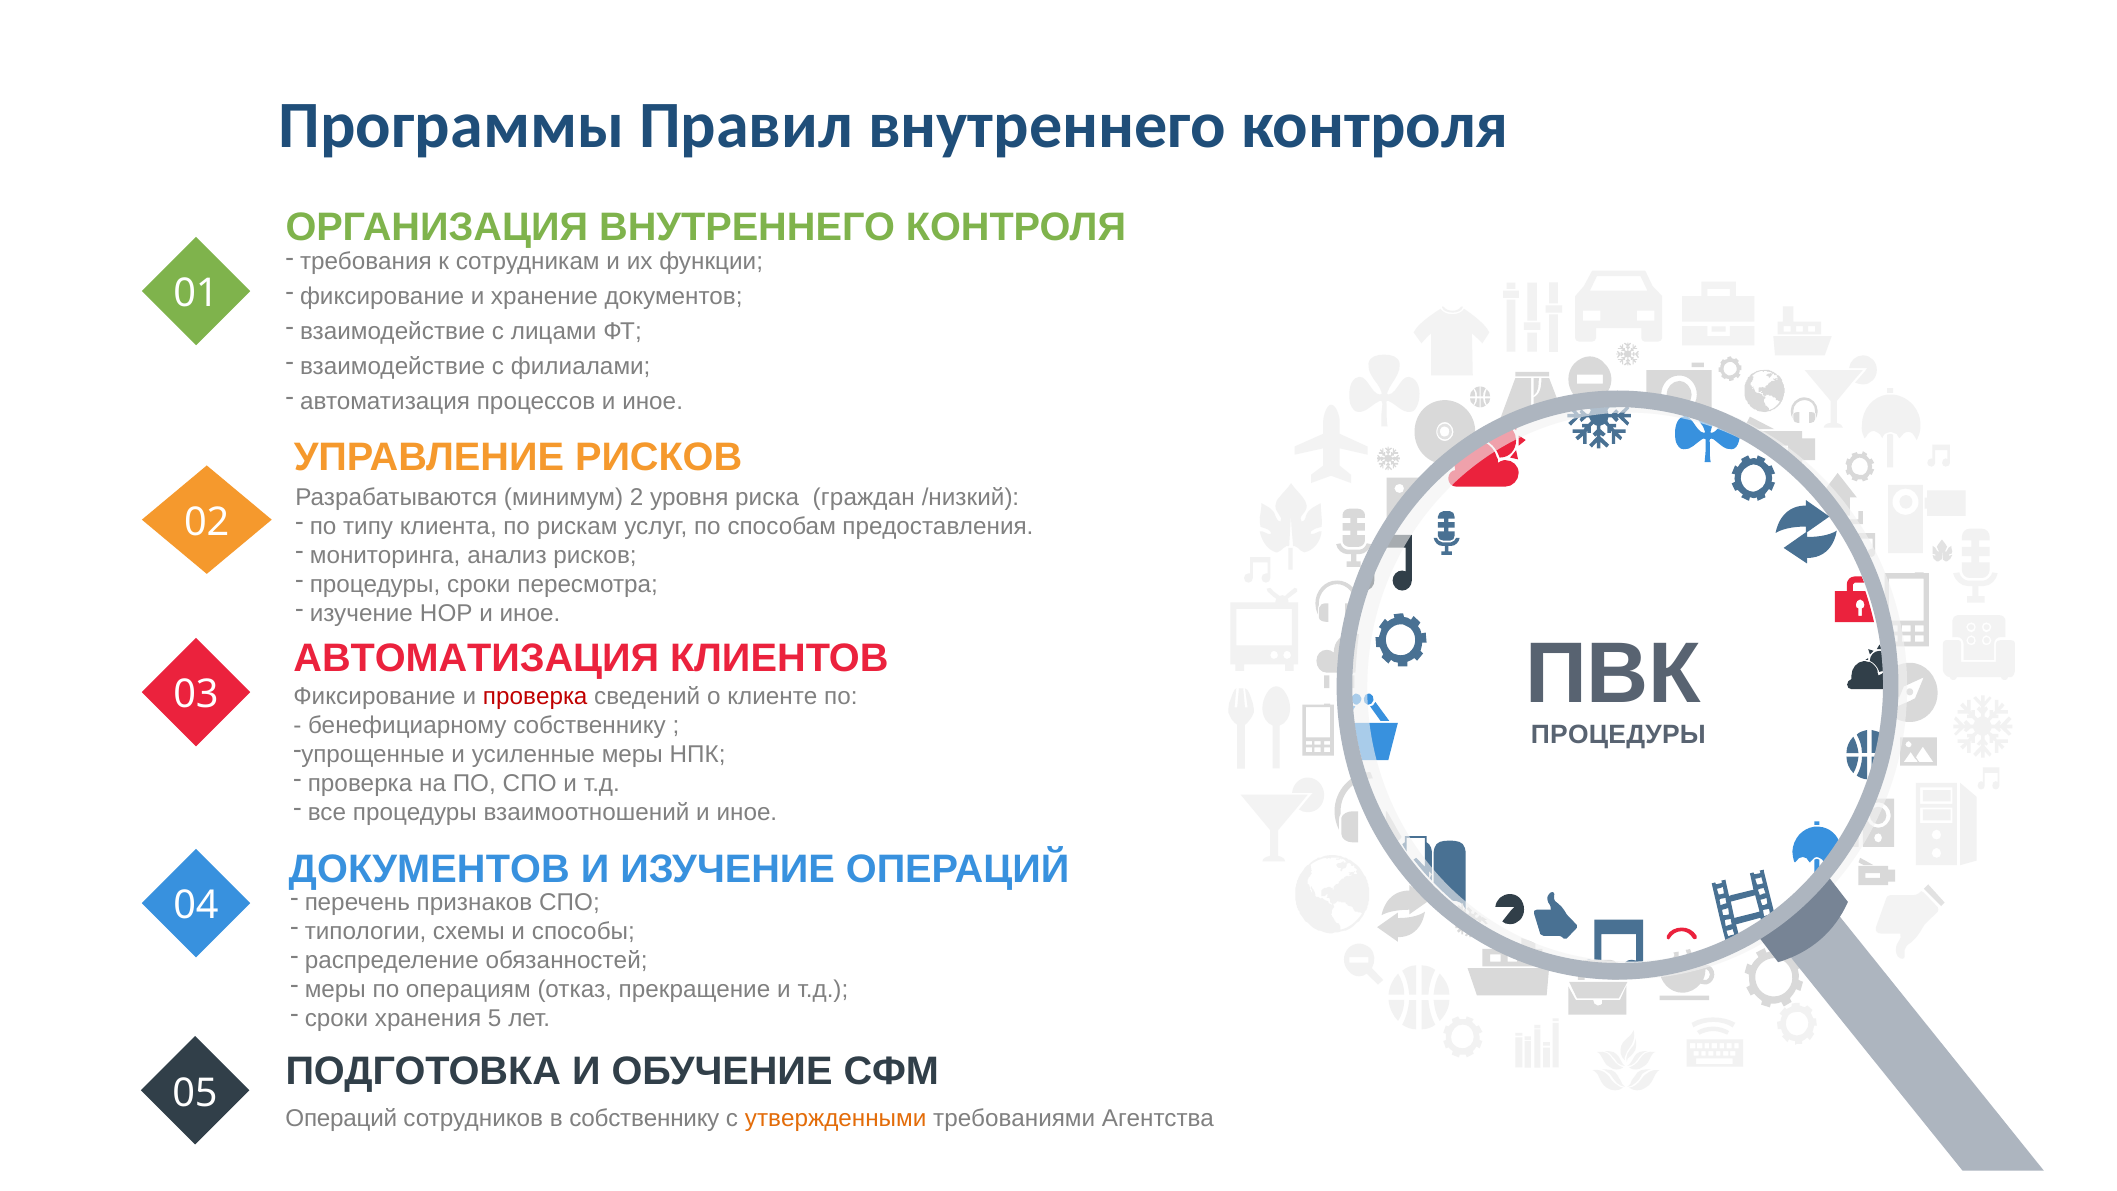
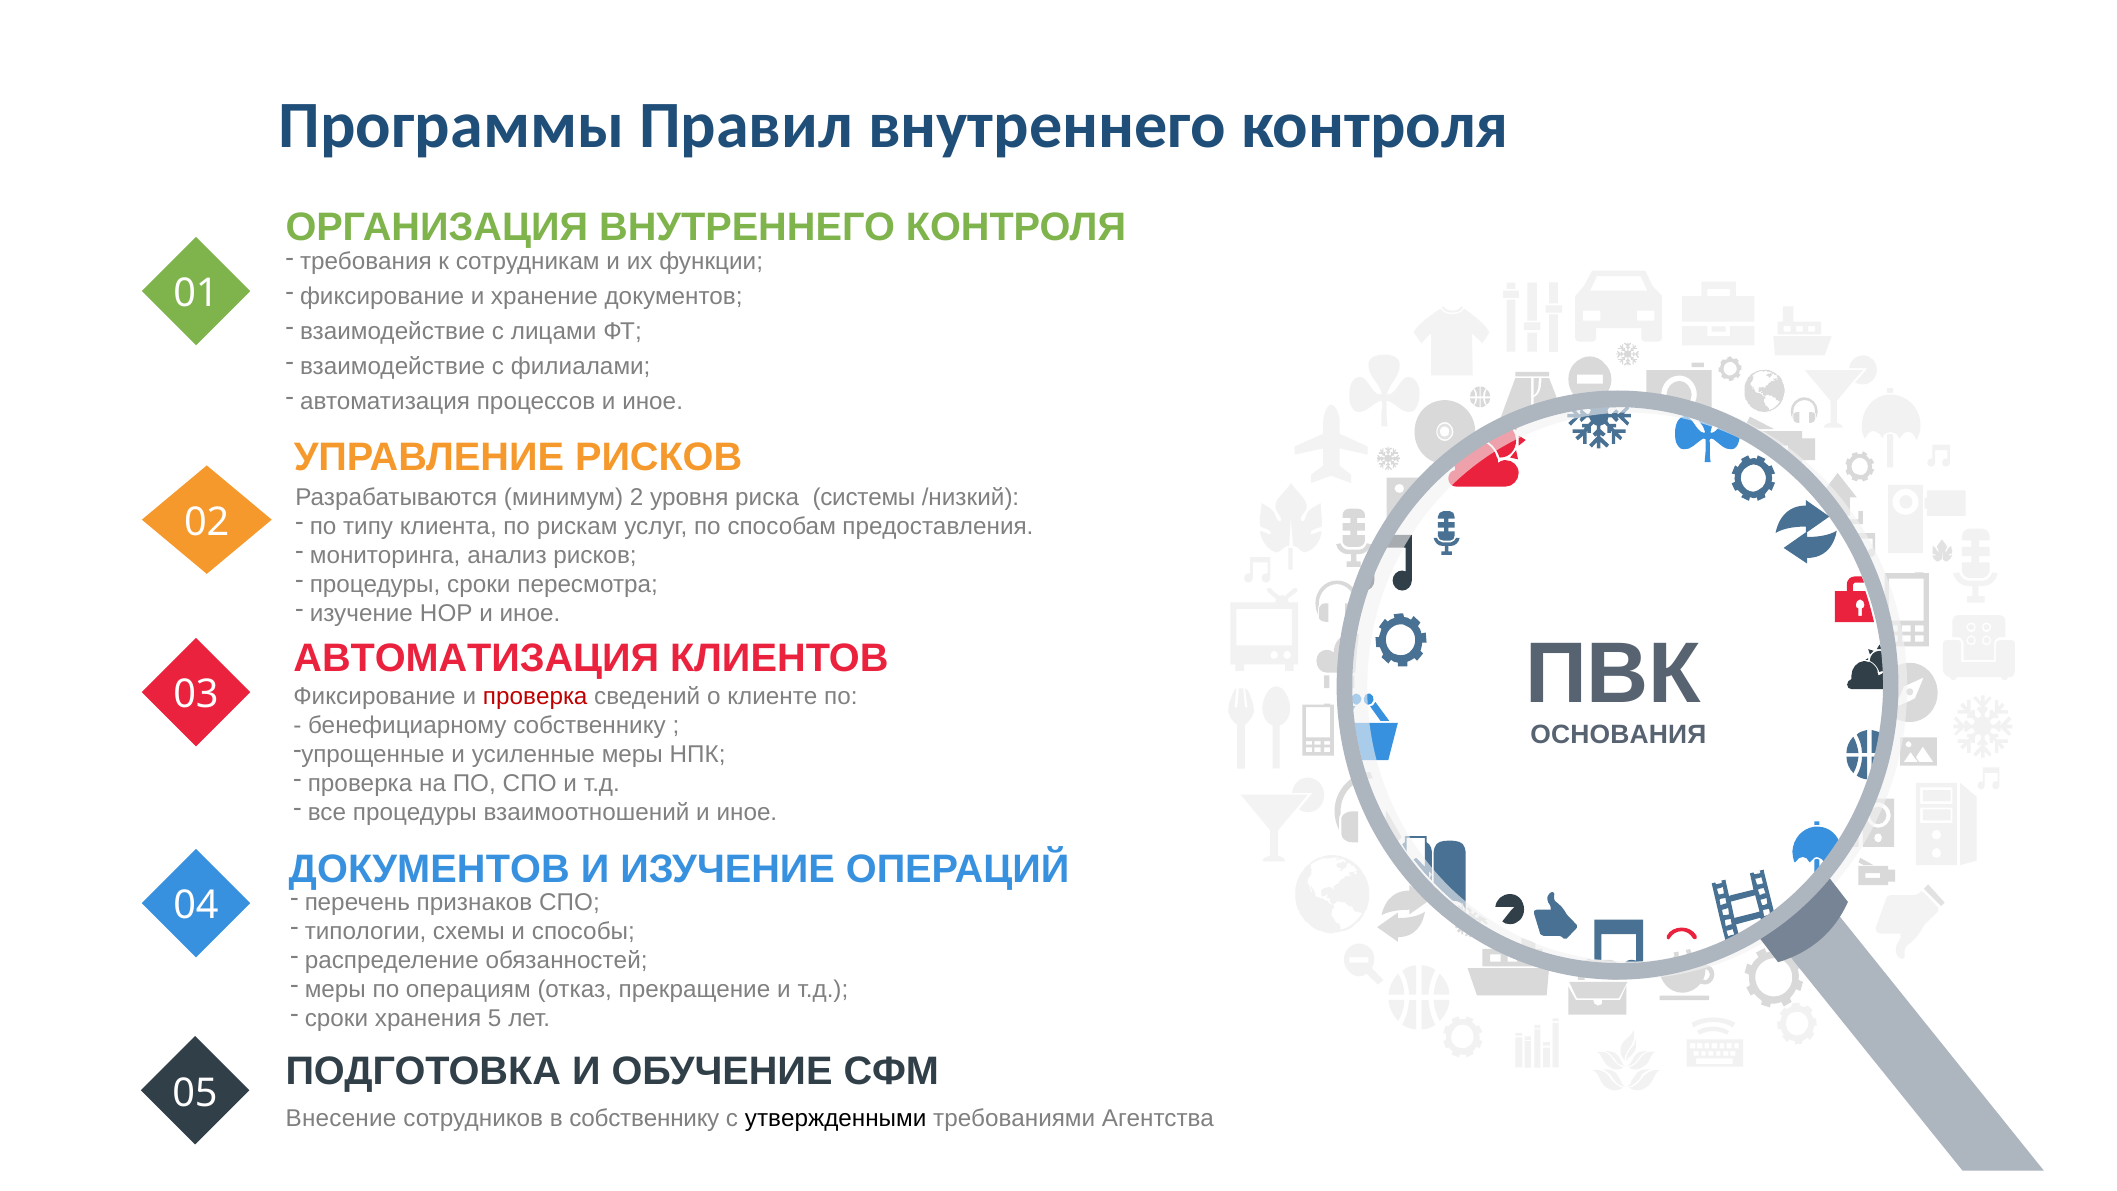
граждан: граждан -> системы (864, 497)
ПРОЦЕДУРЫ: ПРОЦЕДУРЫ -> ОСНОВАНИЯ (1618, 734)
Операций: Операций -> Внесение (341, 1118)
утвержденными colour: orange -> black (836, 1118)
